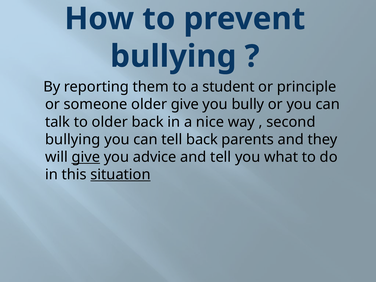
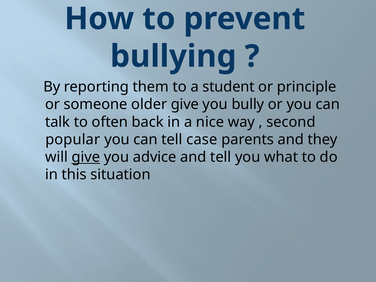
to older: older -> often (110, 122)
bullying: bullying -> popular (73, 140)
tell back: back -> case (202, 140)
situation underline: present -> none (121, 175)
